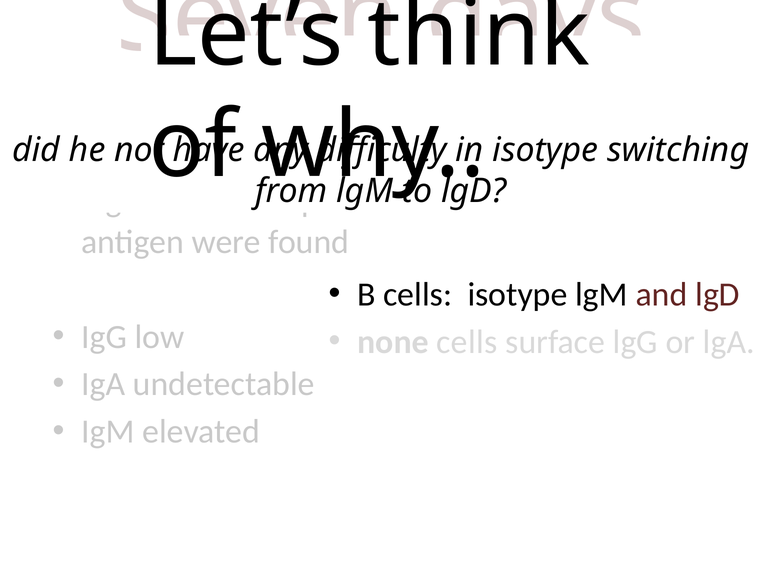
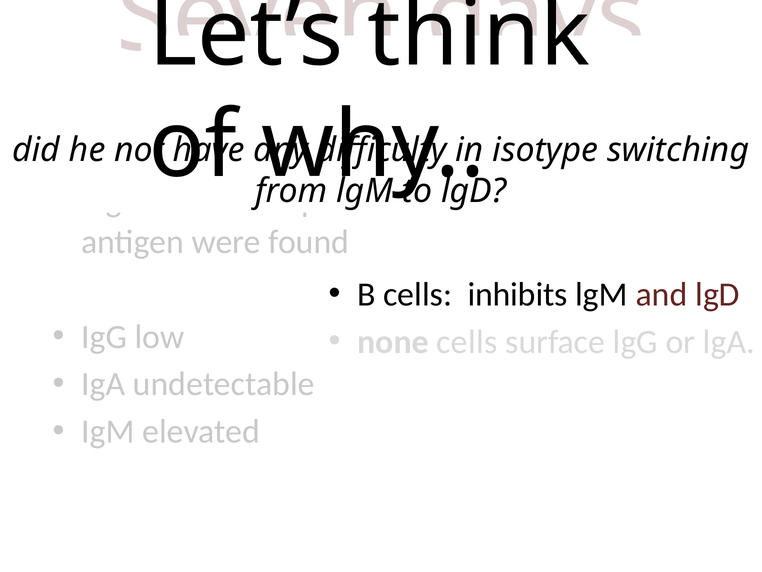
cells isotype: isotype -> inhibits (518, 294)
